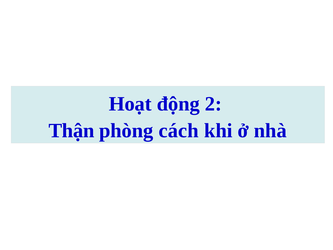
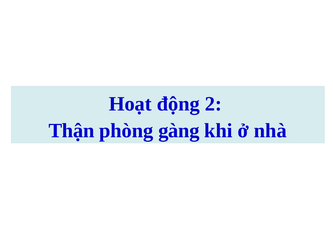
cách: cách -> gàng (179, 131)
